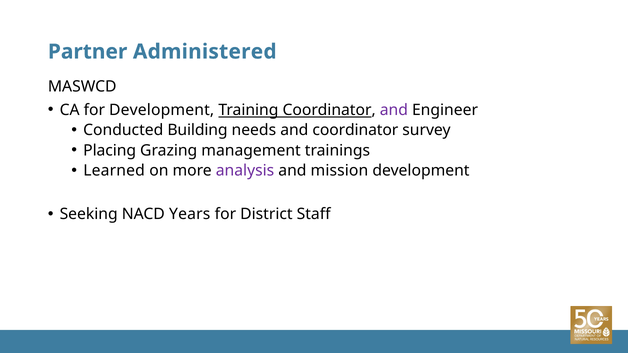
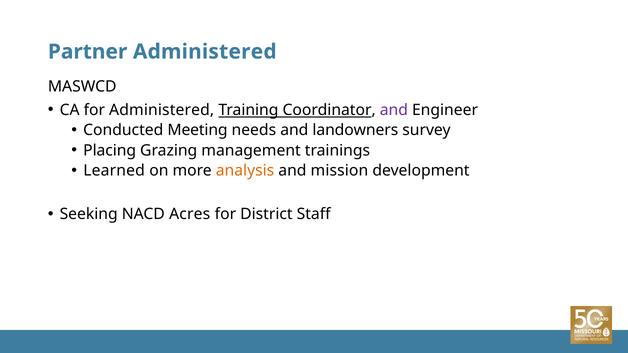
for Development: Development -> Administered (162, 110)
Building: Building -> Meeting (198, 130)
and coordinator: coordinator -> landowners (355, 130)
analysis colour: purple -> orange (245, 171)
Years: Years -> Acres (190, 214)
